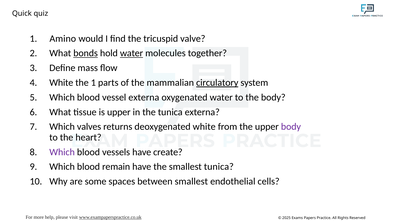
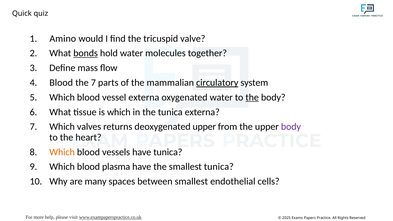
water underline: present -> none (132, 53)
White: White -> Blood (61, 83)
the 1: 1 -> 7 (93, 83)
the underline: none -> present (252, 97)
is upper: upper -> which (119, 112)
deoxygenated white: white -> upper (204, 127)
Which colour: purple -> orange (62, 152)
have create: create -> tunica (168, 152)
remain: remain -> plasma (116, 167)
some: some -> many (96, 181)
